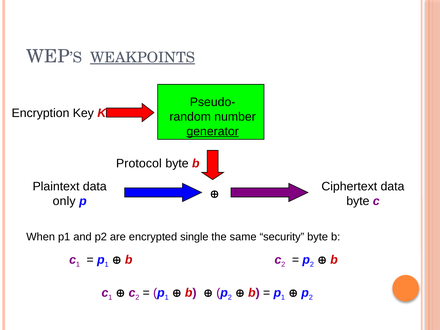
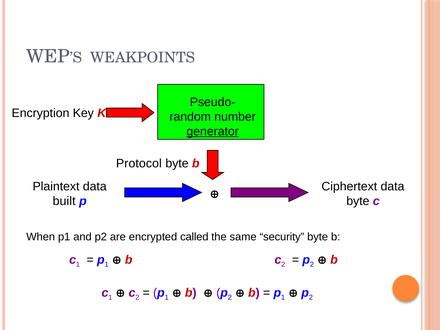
WEAKPOINTS underline: present -> none (143, 58)
only: only -> built (64, 201)
single: single -> called (194, 237)
